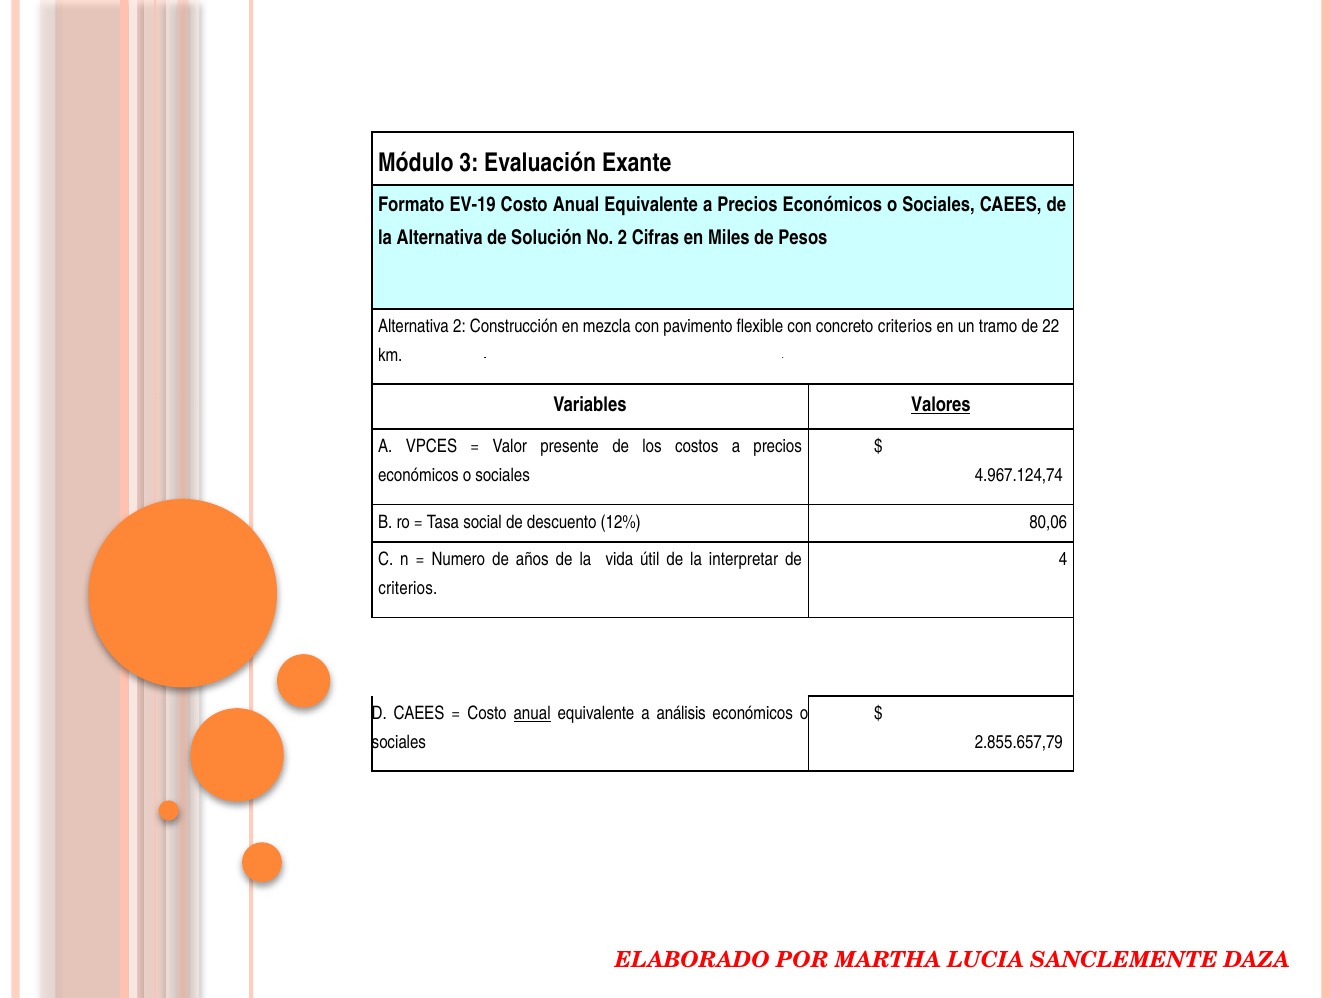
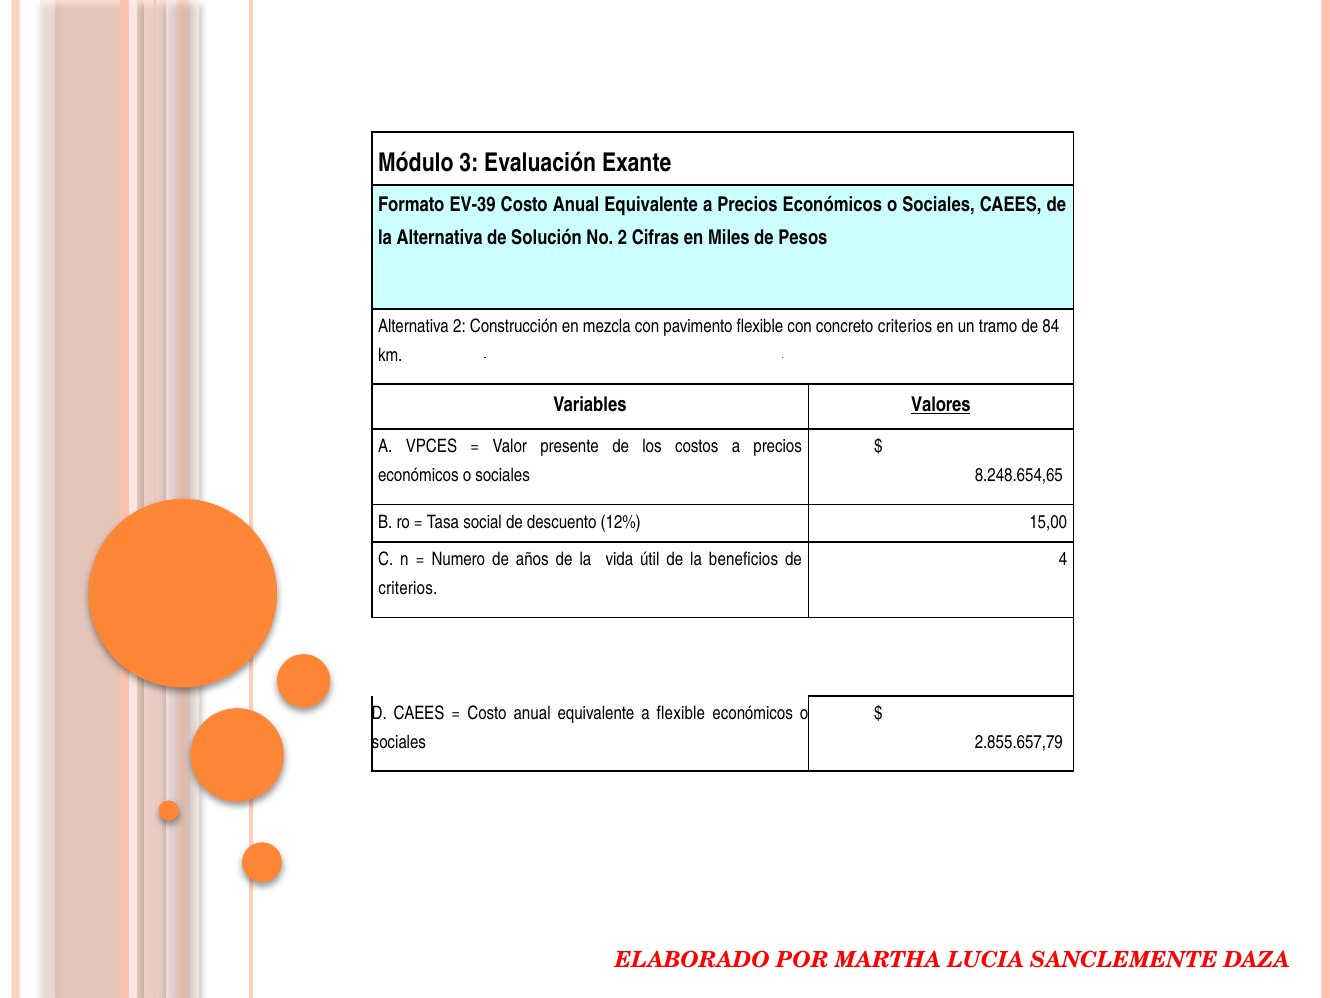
EV-19: EV-19 -> EV-39 (473, 205)
22: 22 -> 84 (1051, 326)
4.967.124,74: 4.967.124,74 -> 8.248.654,65 (1019, 475)
80,06: 80,06 -> 15,00 (1048, 522)
interpretar: interpretar -> beneficios (744, 559)
anual underline: present -> none (532, 713)
a análisis: análisis -> flexible (681, 713)
